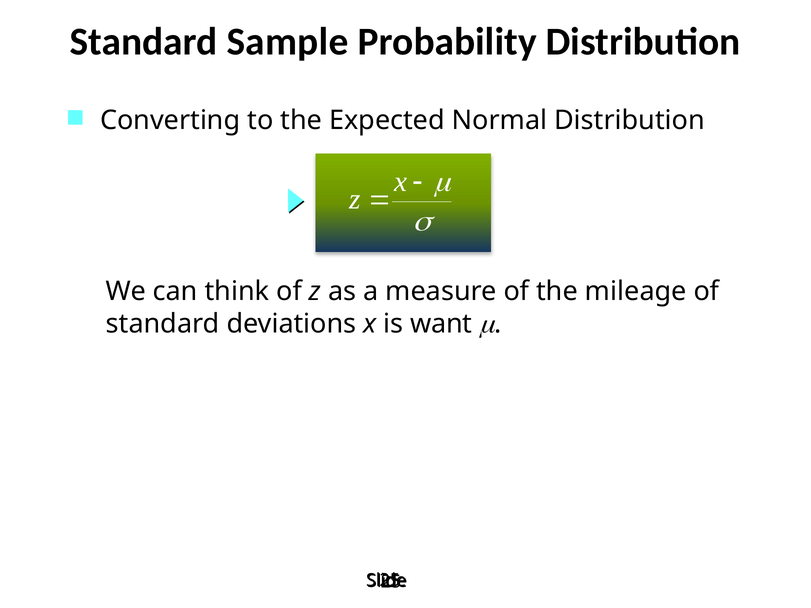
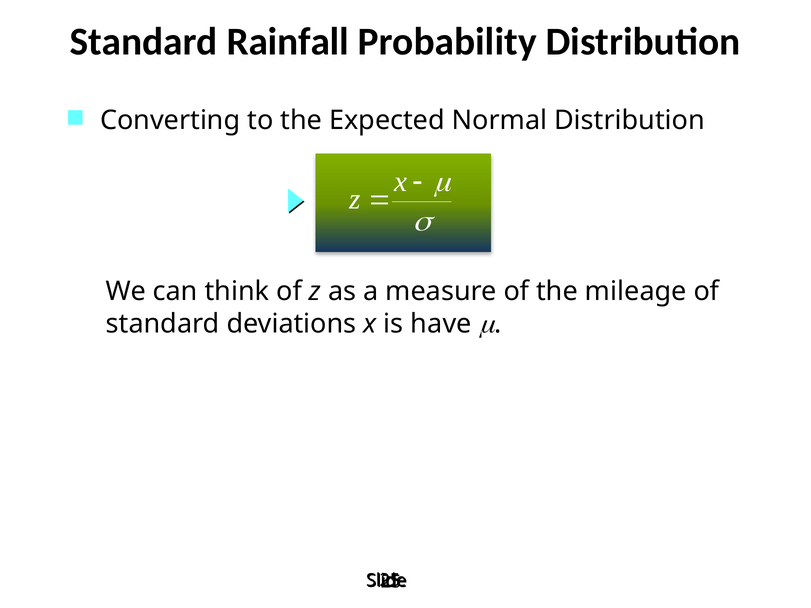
Sample: Sample -> Rainfall (288, 42)
want: want -> have (441, 324)
